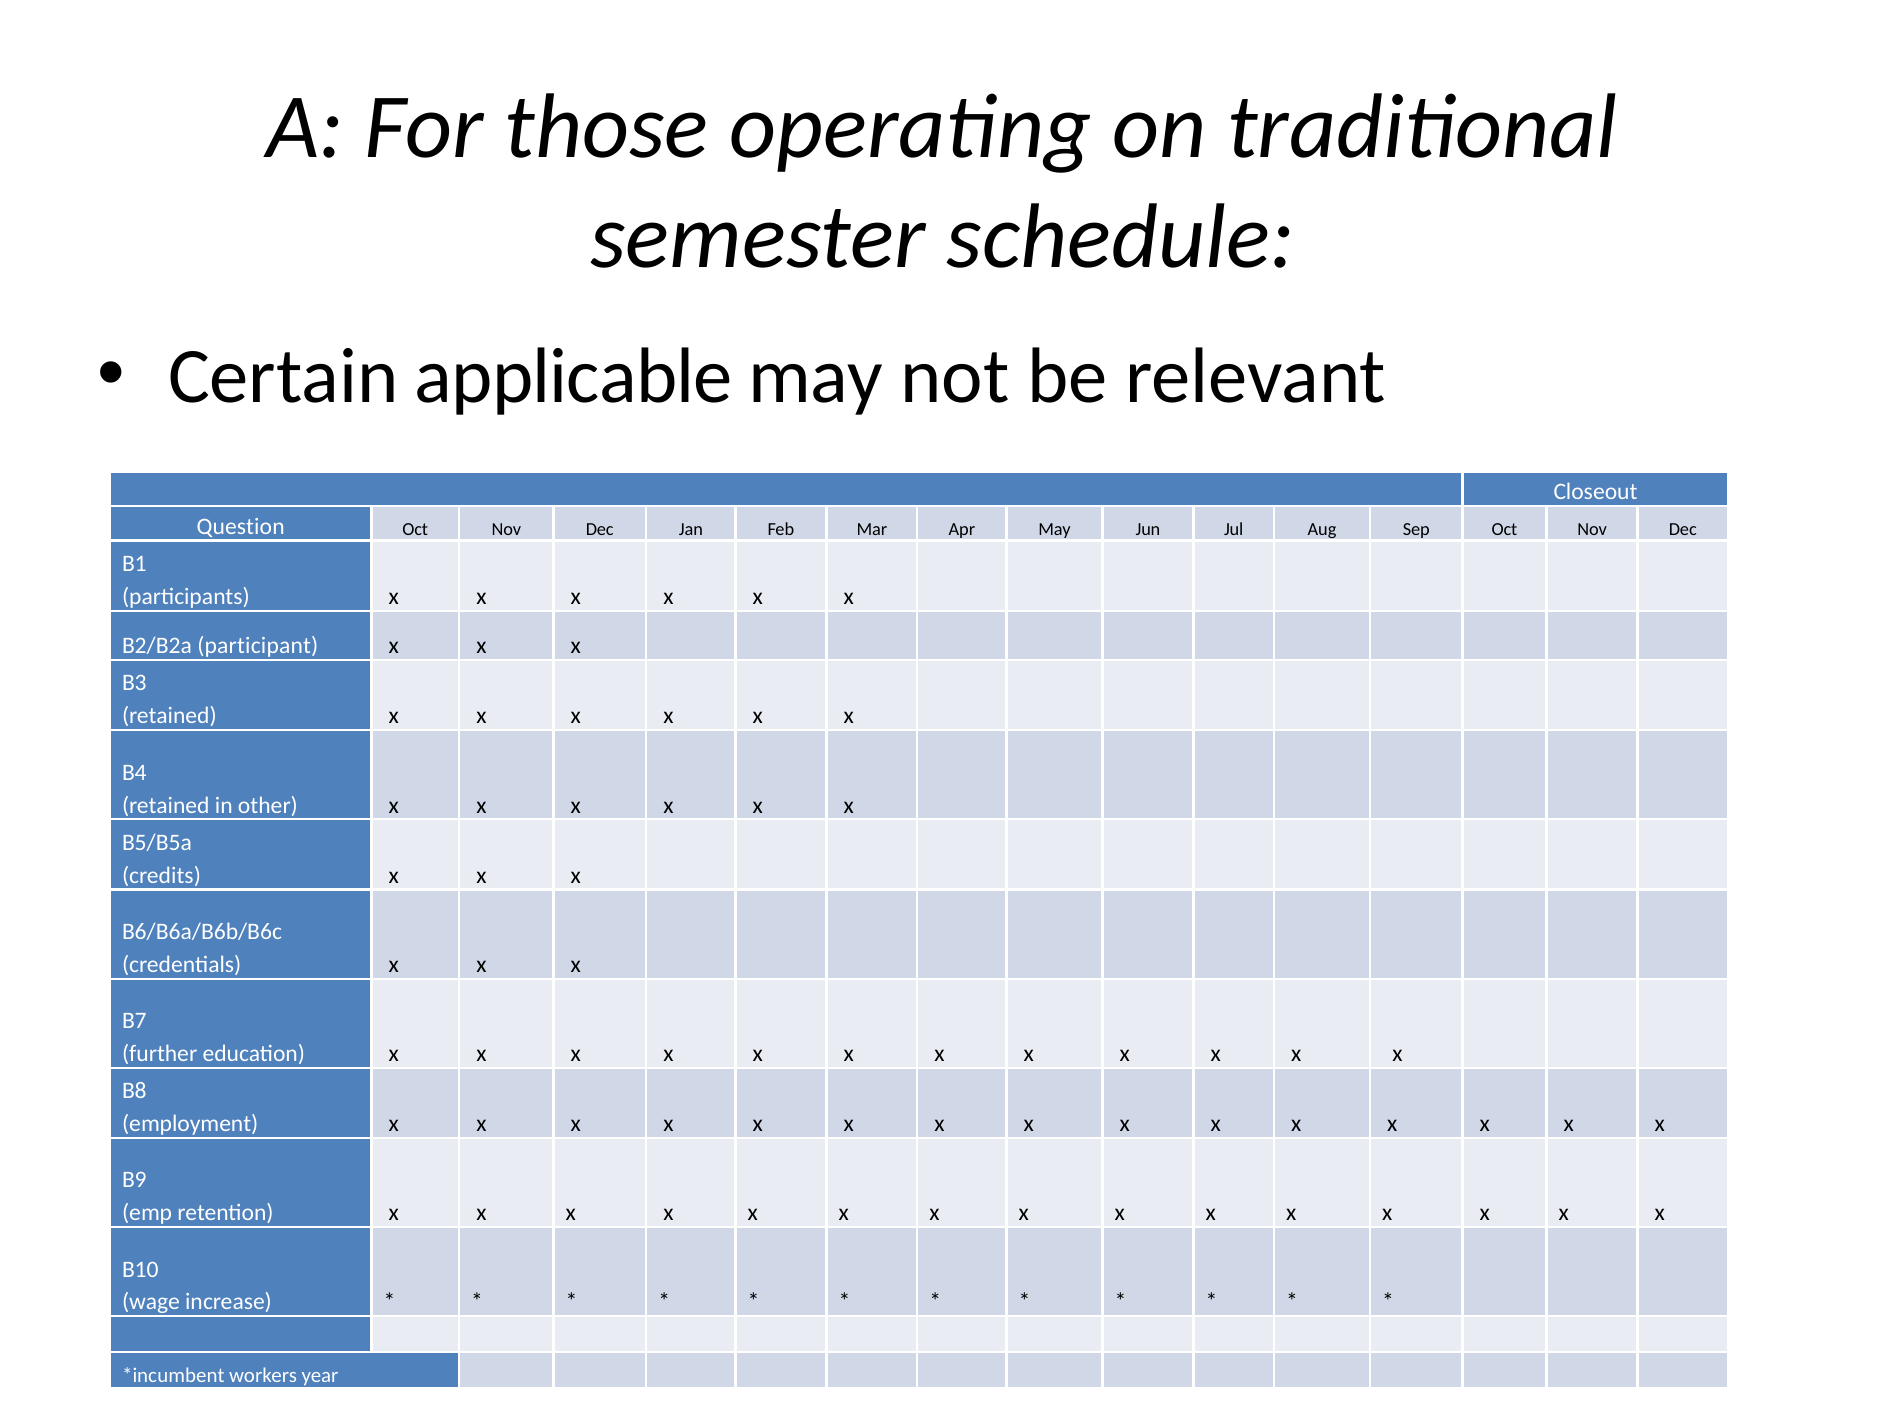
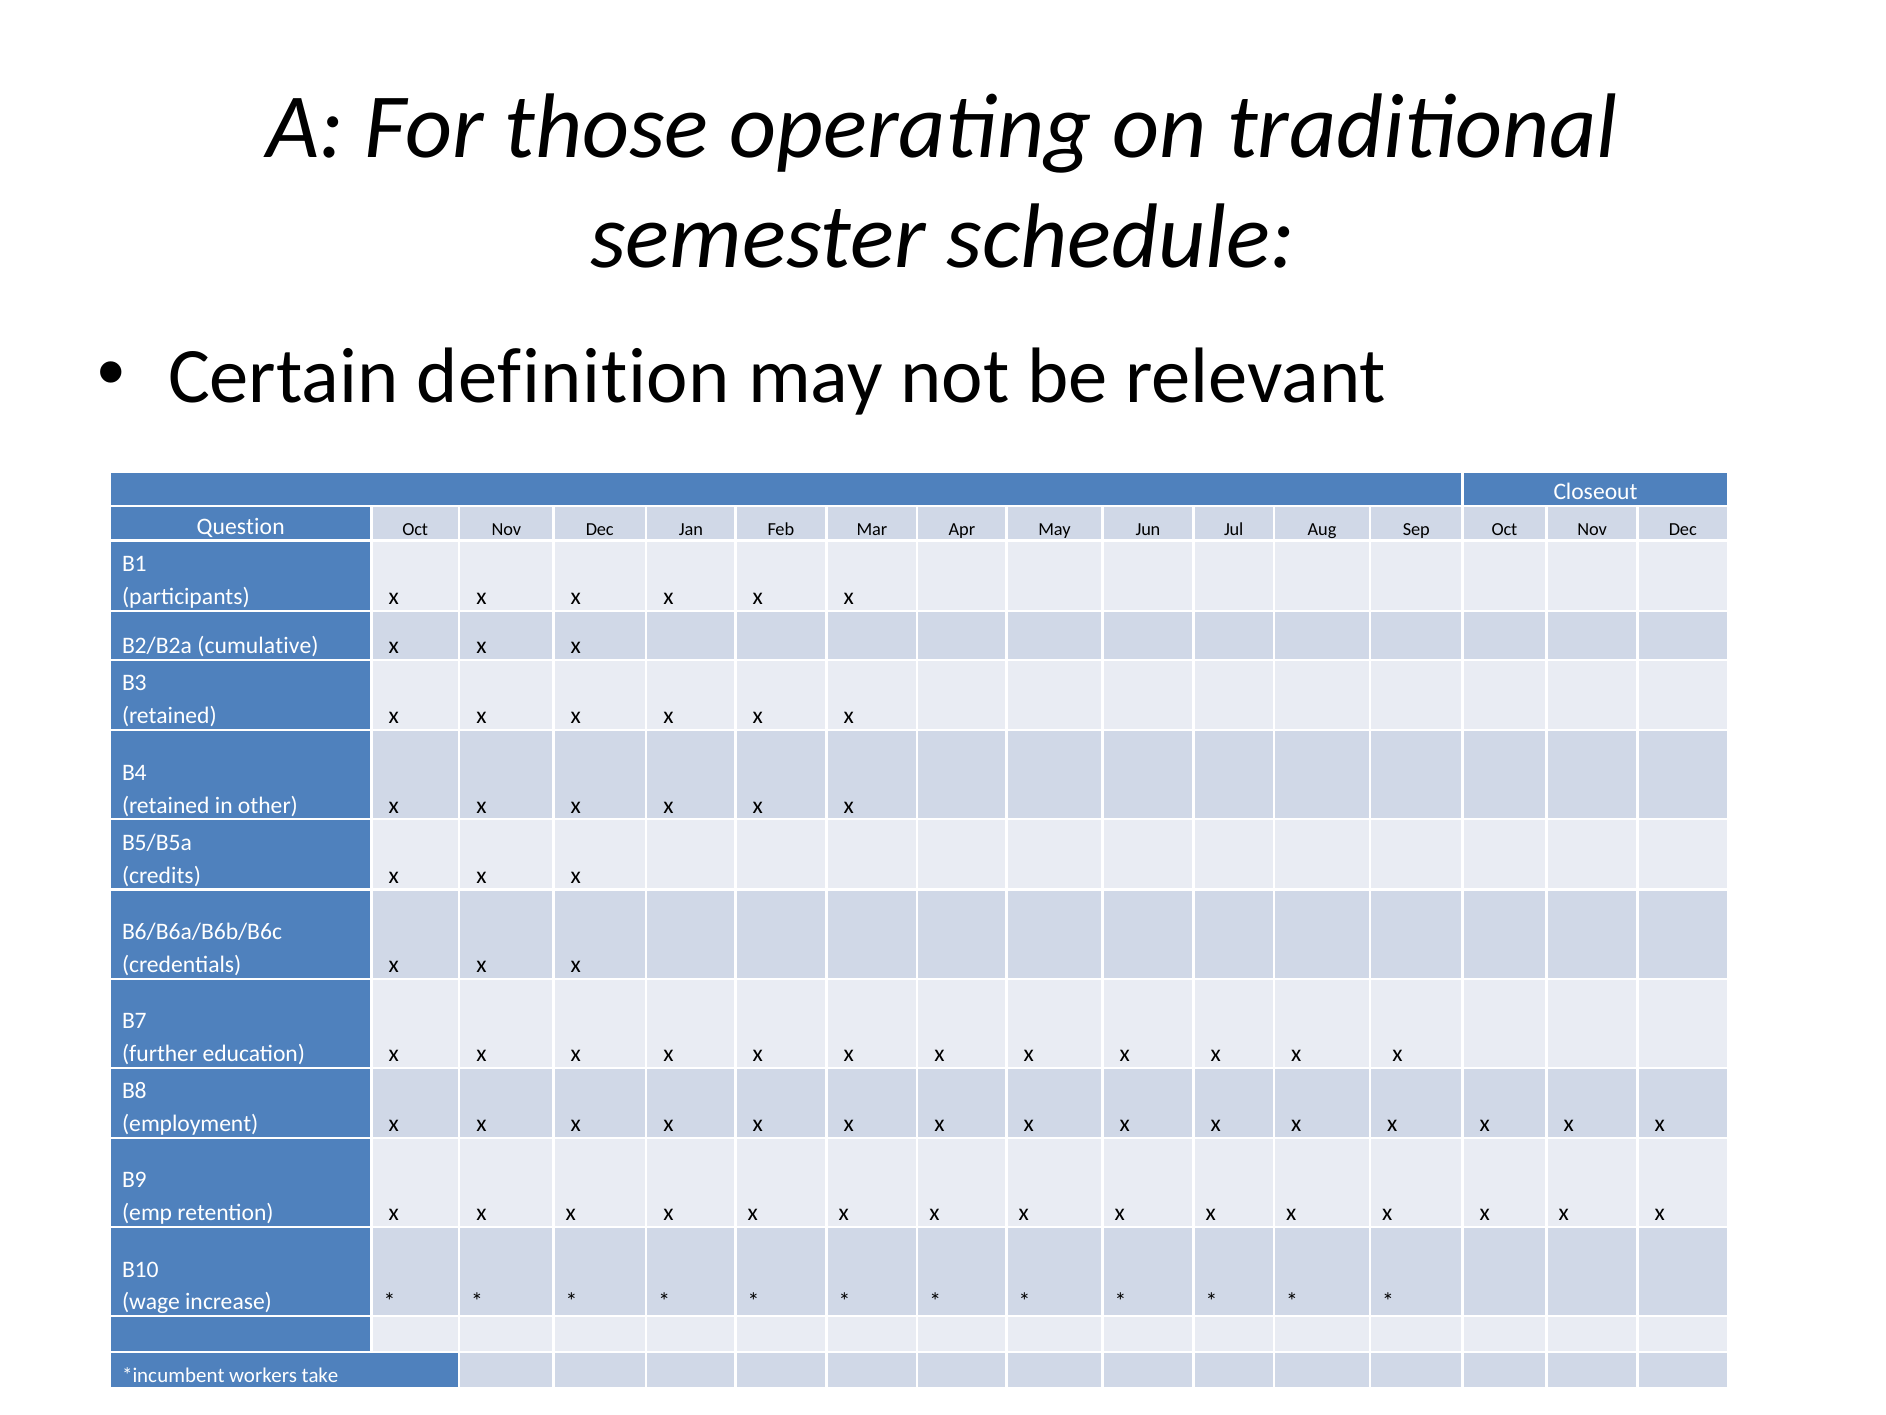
applicable: applicable -> definition (573, 376)
participant: participant -> cumulative (258, 646)
year: year -> take (320, 1375)
